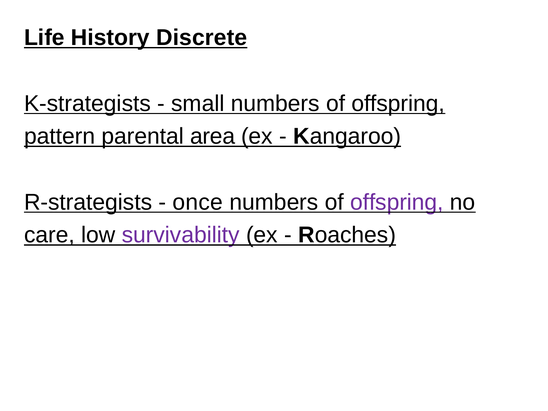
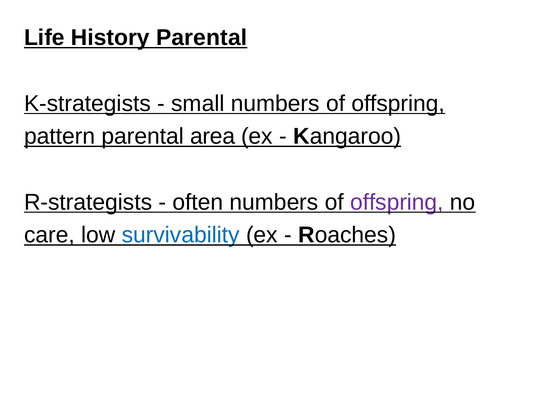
History Discrete: Discrete -> Parental (202, 38)
once: once -> often (198, 202)
survivability colour: purple -> blue (181, 235)
